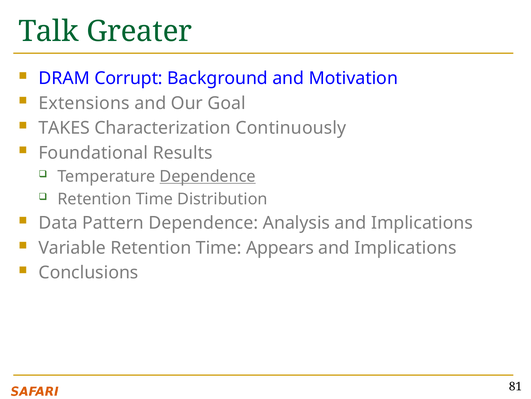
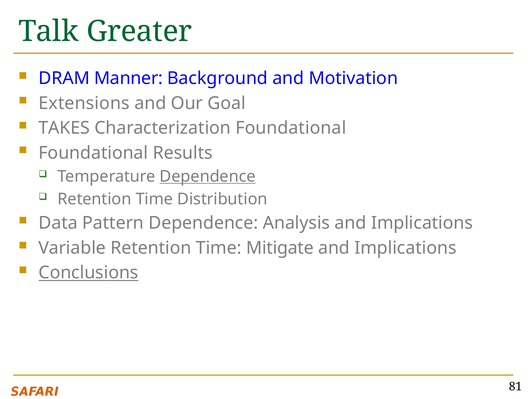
Corrupt: Corrupt -> Manner (129, 78)
Characterization Continuously: Continuously -> Foundational (291, 128)
Appears: Appears -> Mitigate (280, 247)
Conclusions underline: none -> present (88, 272)
